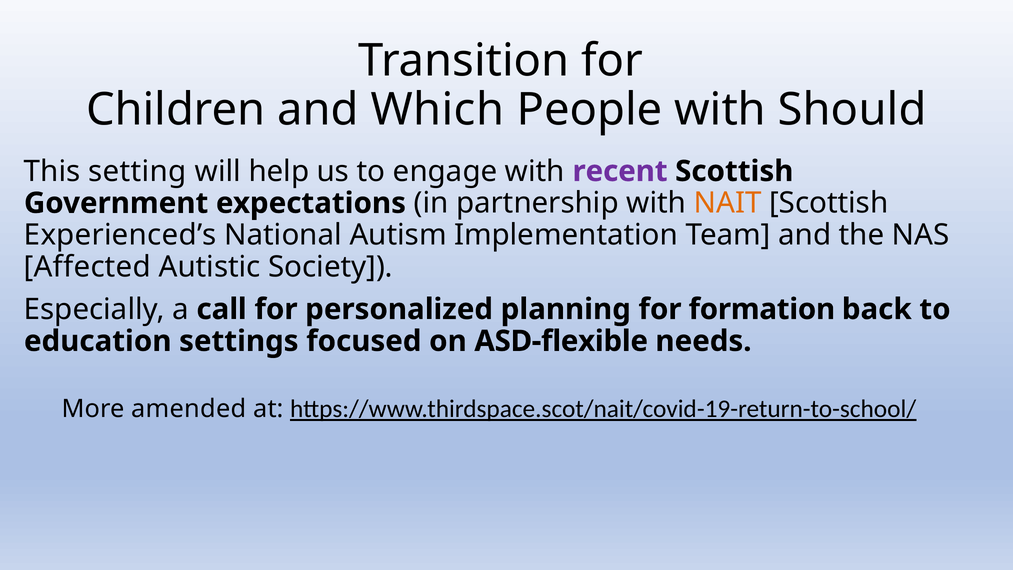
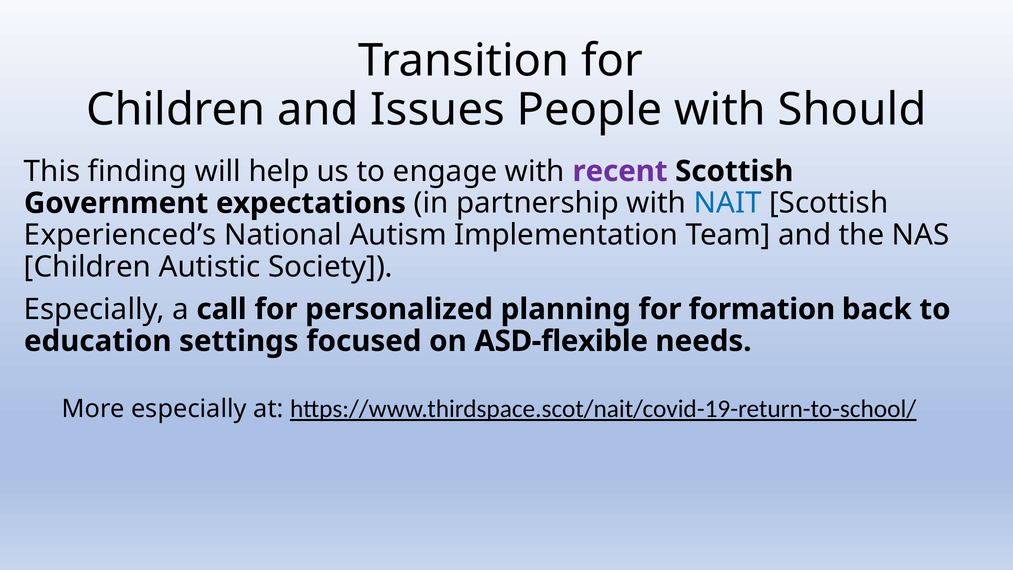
Which: Which -> Issues (438, 110)
setting: setting -> finding (137, 171)
NAIT colour: orange -> blue (728, 203)
Affected: Affected -> Children (88, 267)
More amended: amended -> especially (189, 409)
